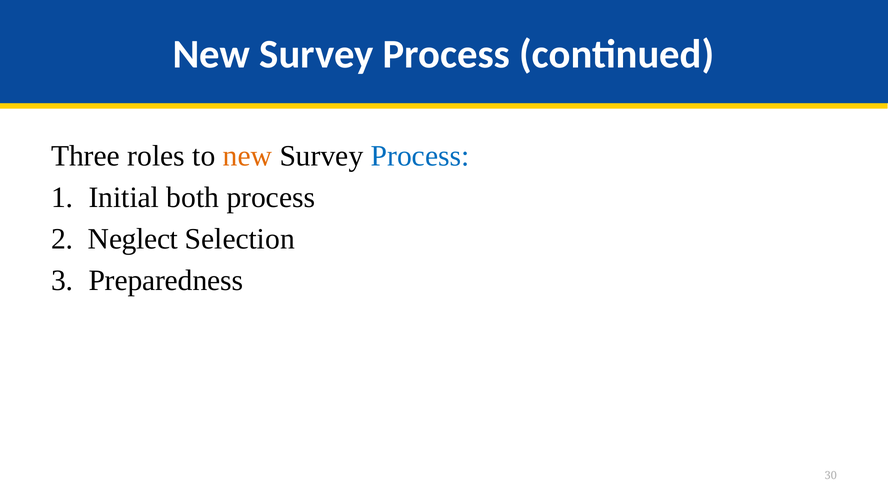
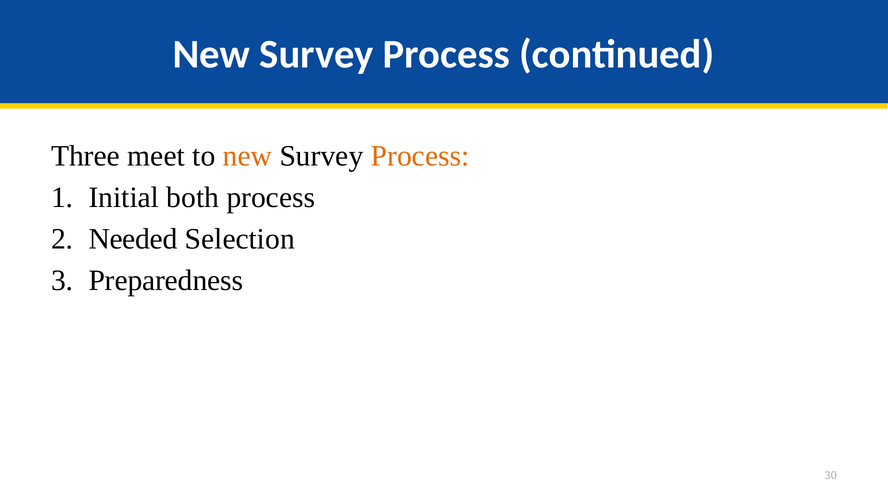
roles: roles -> meet (156, 156)
Process colour: blue -> orange (420, 156)
Neglect: Neglect -> Needed (133, 239)
